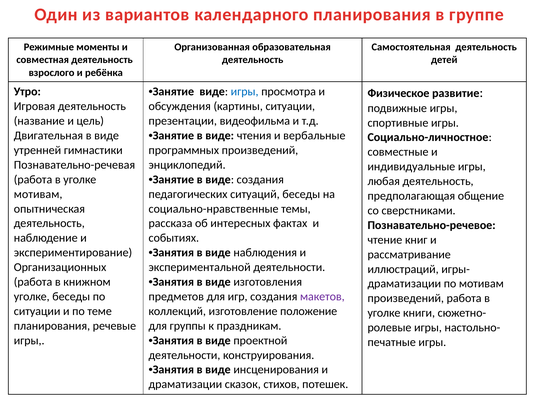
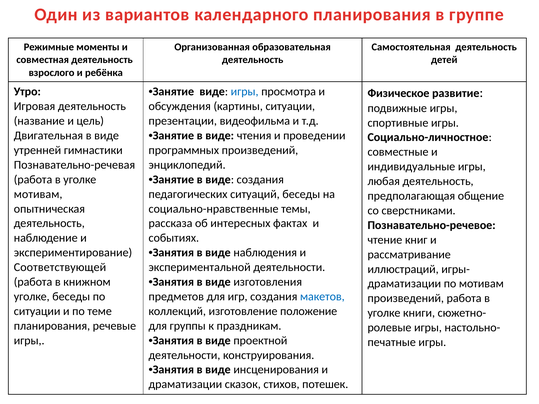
вербальные: вербальные -> проведении (314, 136)
Организационных: Организационных -> Соответствующей (60, 267)
макетов colour: purple -> blue (322, 297)
